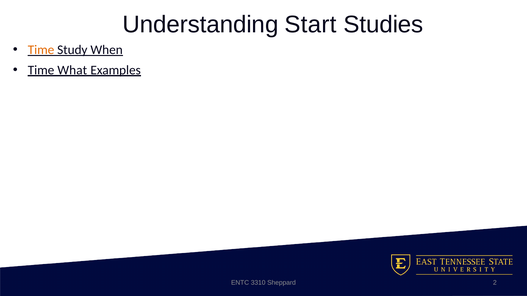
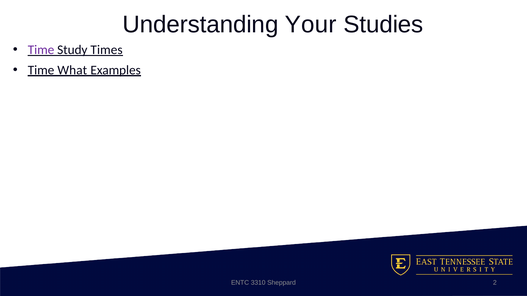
Start: Start -> Your (311, 25)
Time colour: orange -> purple (41, 50)
When: When -> Times (107, 50)
